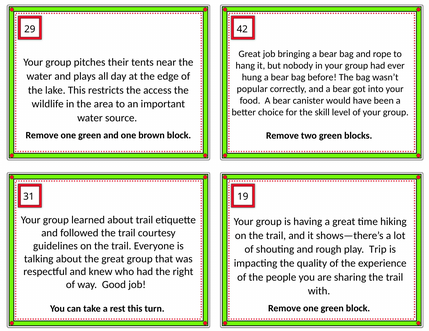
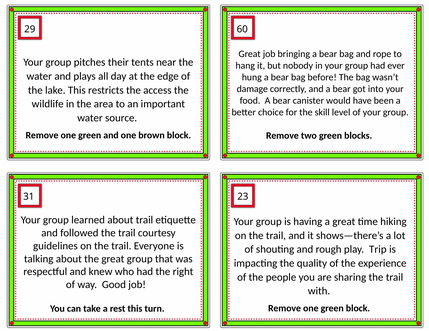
42: 42 -> 60 (242, 29)
popular: popular -> damage (252, 89)
19: 19 -> 23 (243, 197)
